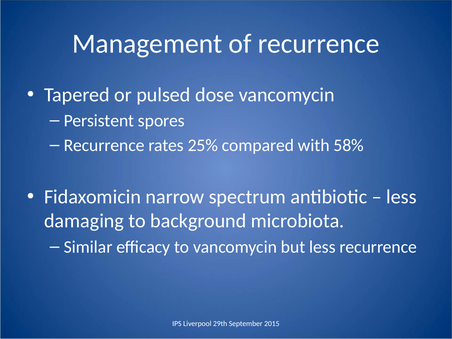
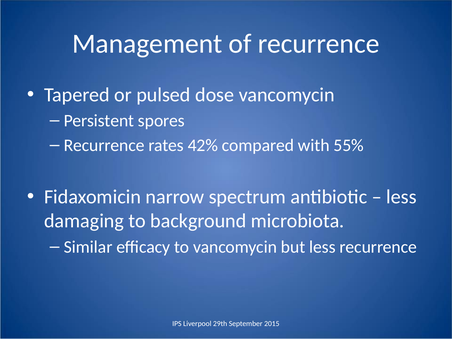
25%: 25% -> 42% (203, 145)
58%: 58% -> 55% (349, 145)
